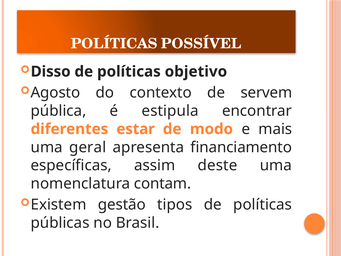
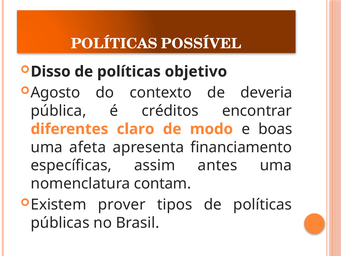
servem: servem -> deveria (266, 93)
estipula: estipula -> créditos (170, 111)
estar: estar -> claro (136, 129)
mais: mais -> boas (275, 129)
geral: geral -> afeta (88, 147)
deste: deste -> antes (217, 165)
gestão: gestão -> prover (122, 205)
